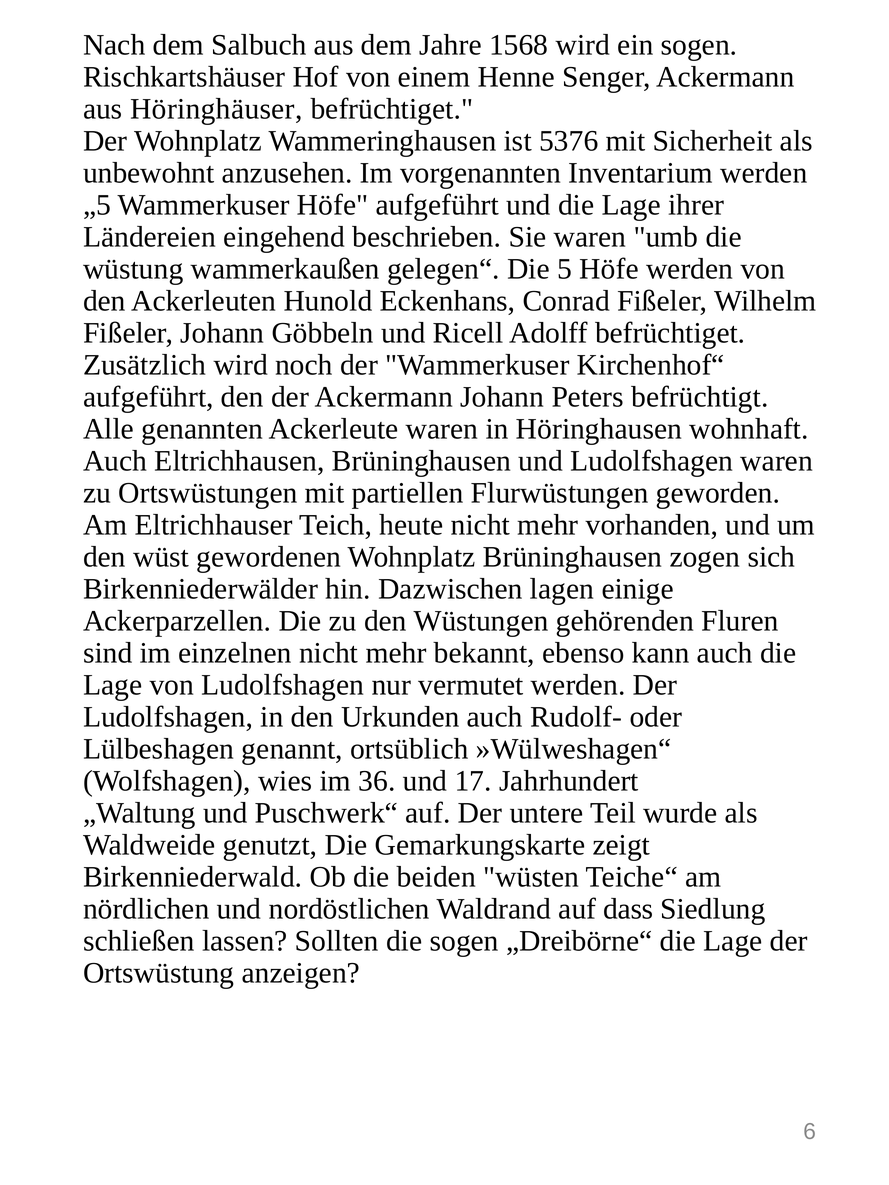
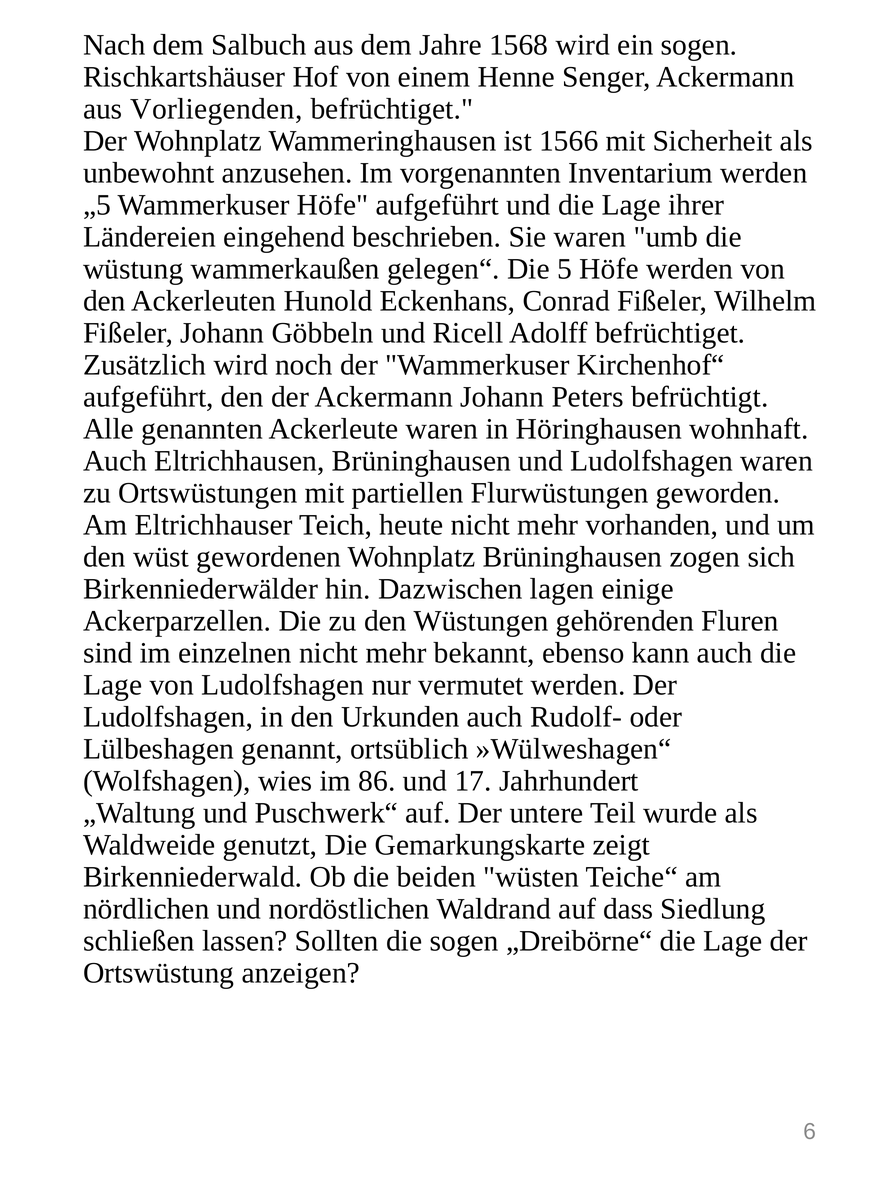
Höringhäuser: Höringhäuser -> Vorliegenden (216, 109)
5376: 5376 -> 1566 (569, 141)
36: 36 -> 86 (377, 781)
